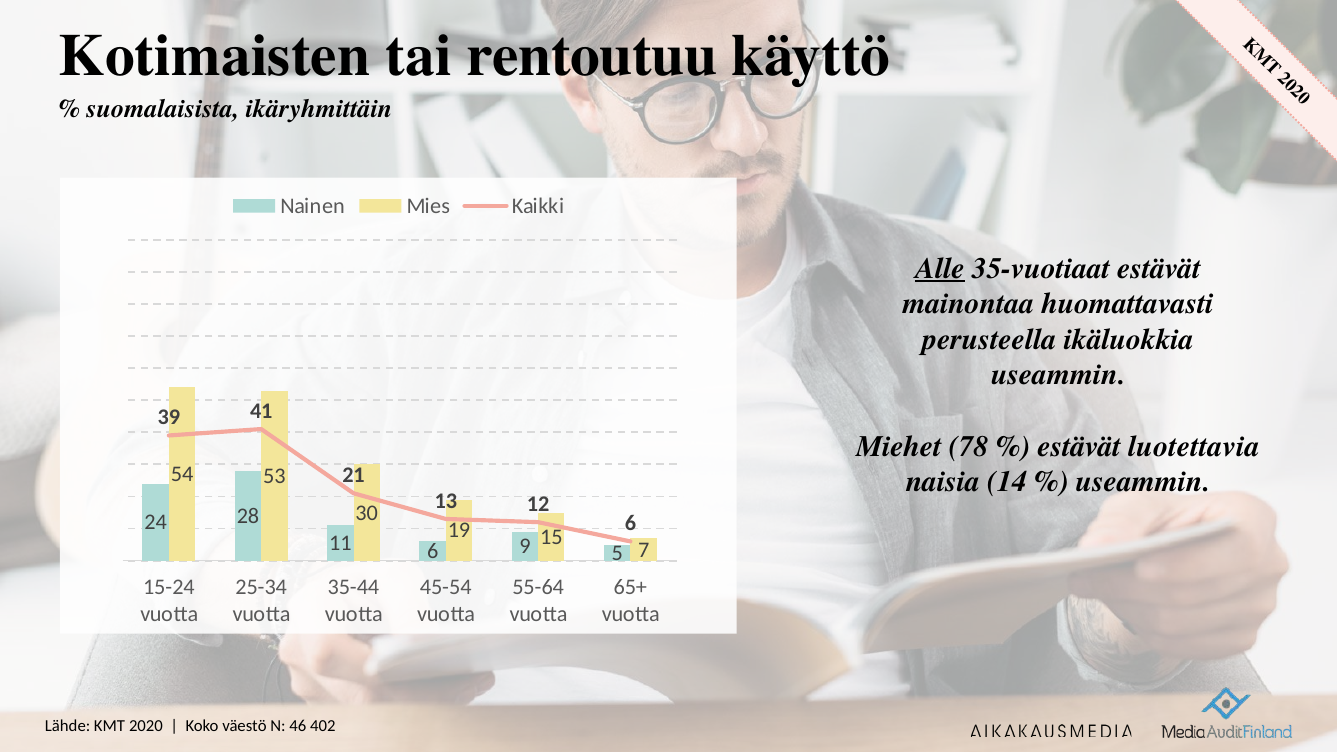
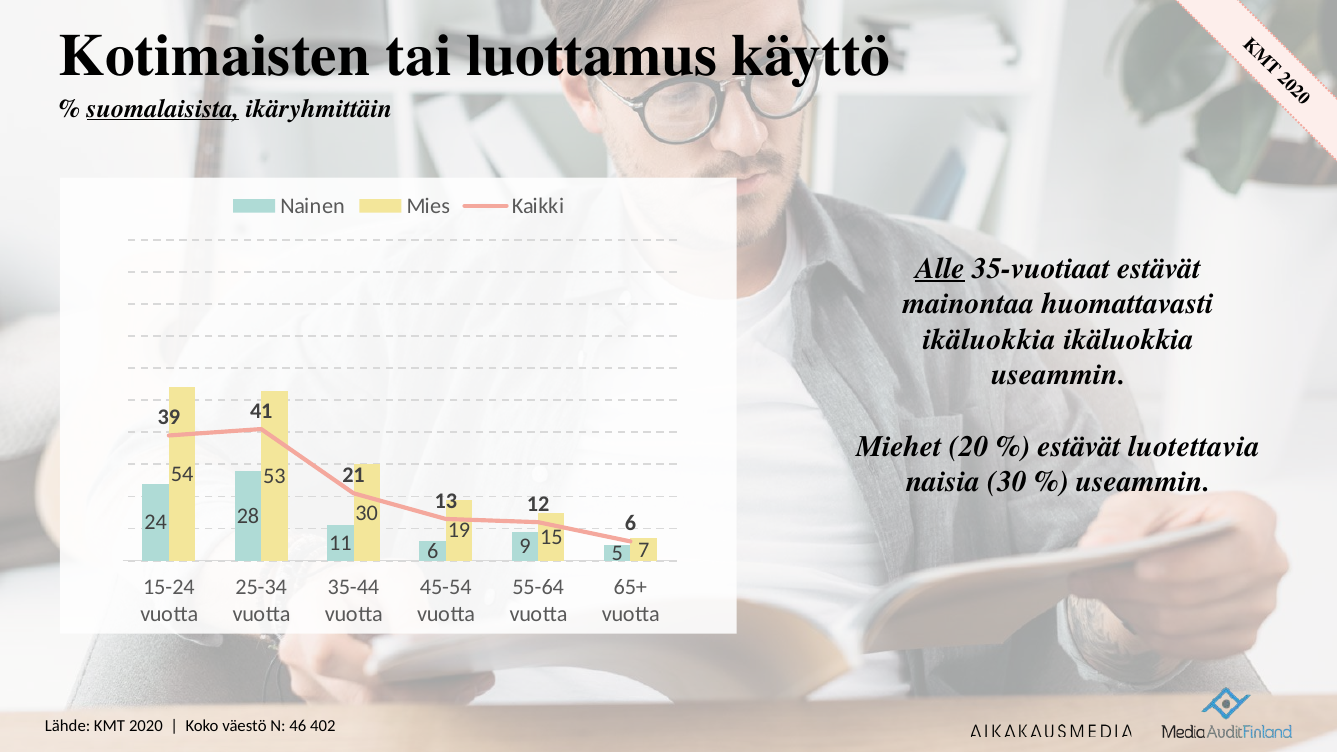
rentoutuu: rentoutuu -> luottamus (592, 56)
suomalaisista underline: none -> present (163, 109)
perusteella: perusteella -> ikäluokkia (989, 340)
78: 78 -> 20 (969, 446)
naisia 14: 14 -> 30 (1007, 482)
